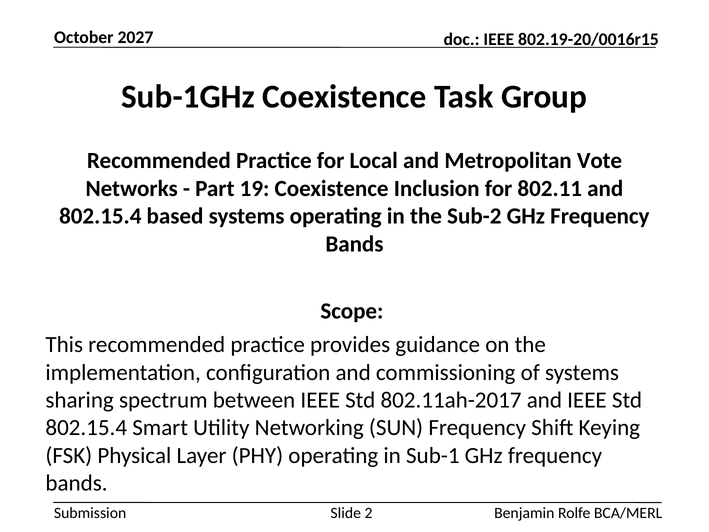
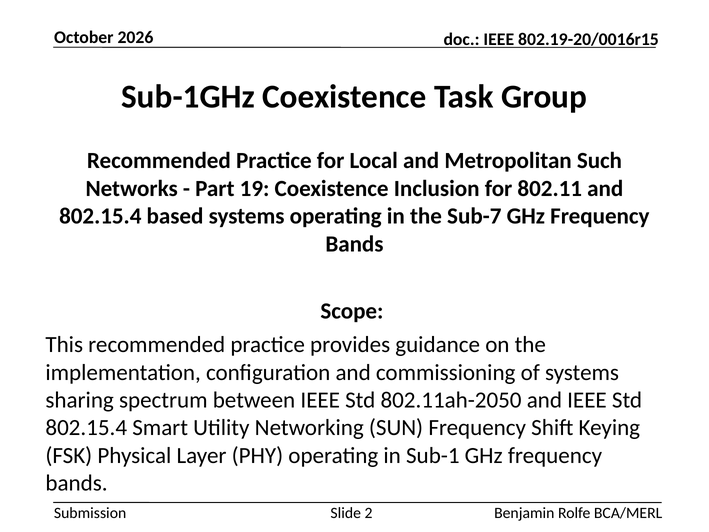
2027: 2027 -> 2026 (135, 38)
Vote: Vote -> Such (599, 161)
Sub-2: Sub-2 -> Sub-7 (474, 216)
802.11ah-2017: 802.11ah-2017 -> 802.11ah-2050 (451, 400)
